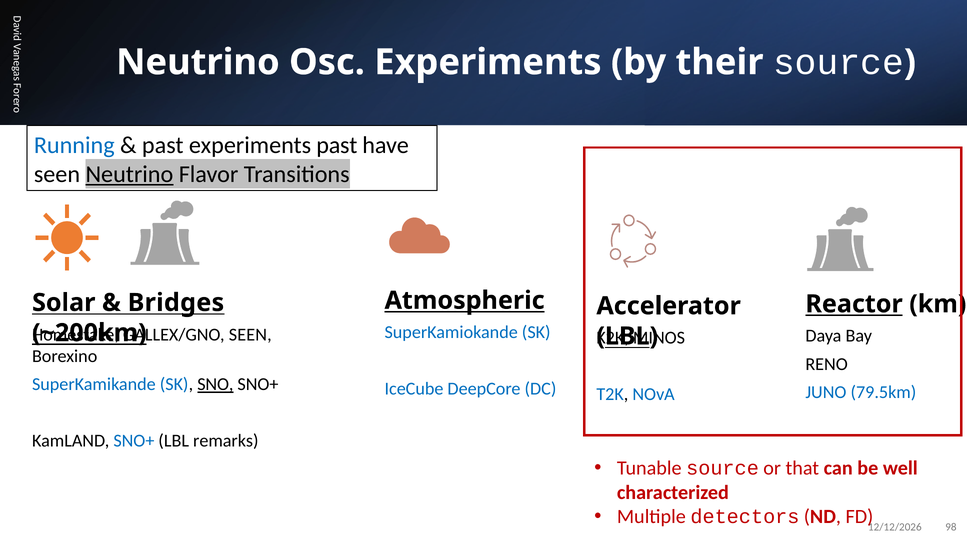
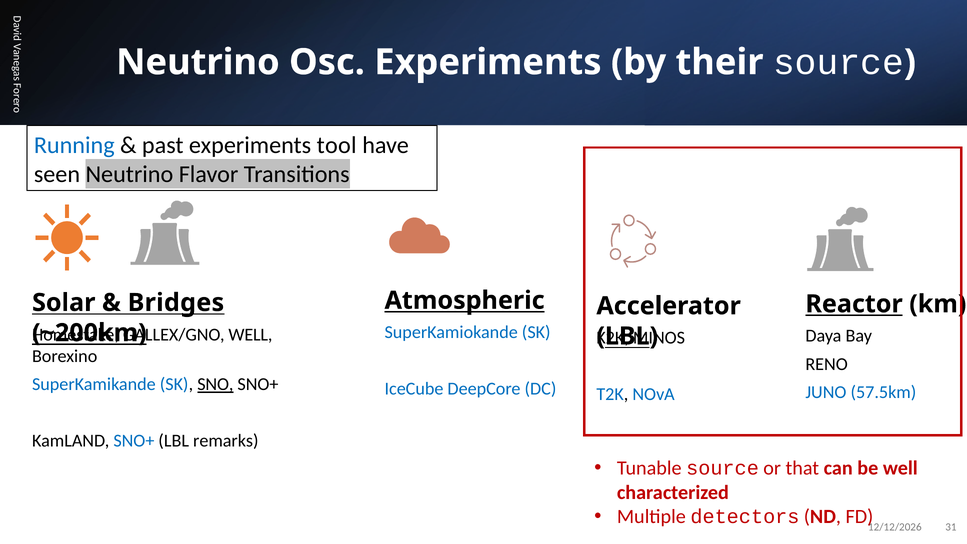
experiments past: past -> tool (337, 145)
Neutrino underline: present -> none (129, 174)
GALLEX/GNO SEEN: SEEN -> WELL (250, 335)
79.5km: 79.5km -> 57.5km (883, 392)
98: 98 -> 31 (951, 527)
